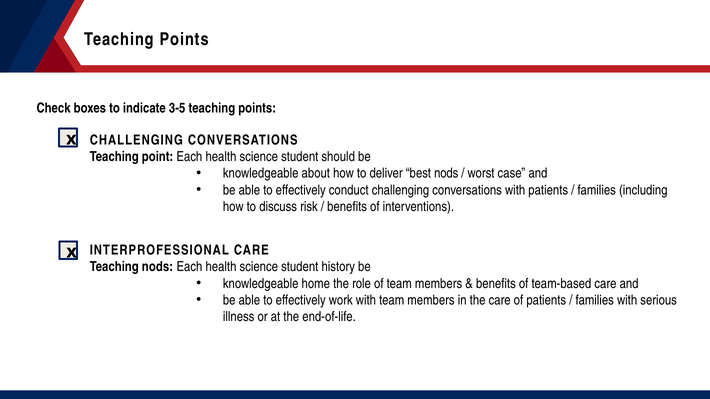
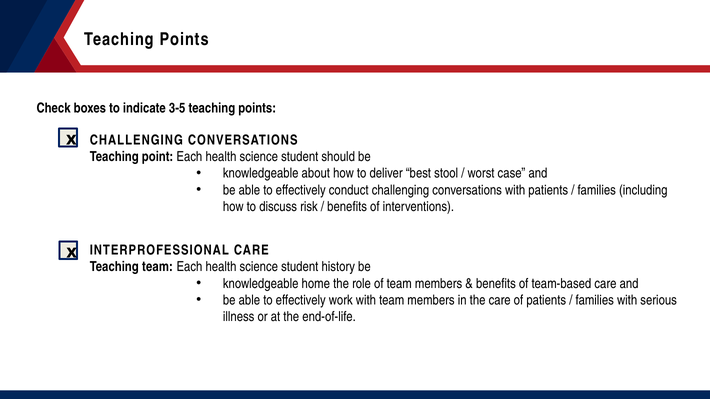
best nods: nods -> stool (446, 174)
Teaching nods: nods -> team (157, 267)
